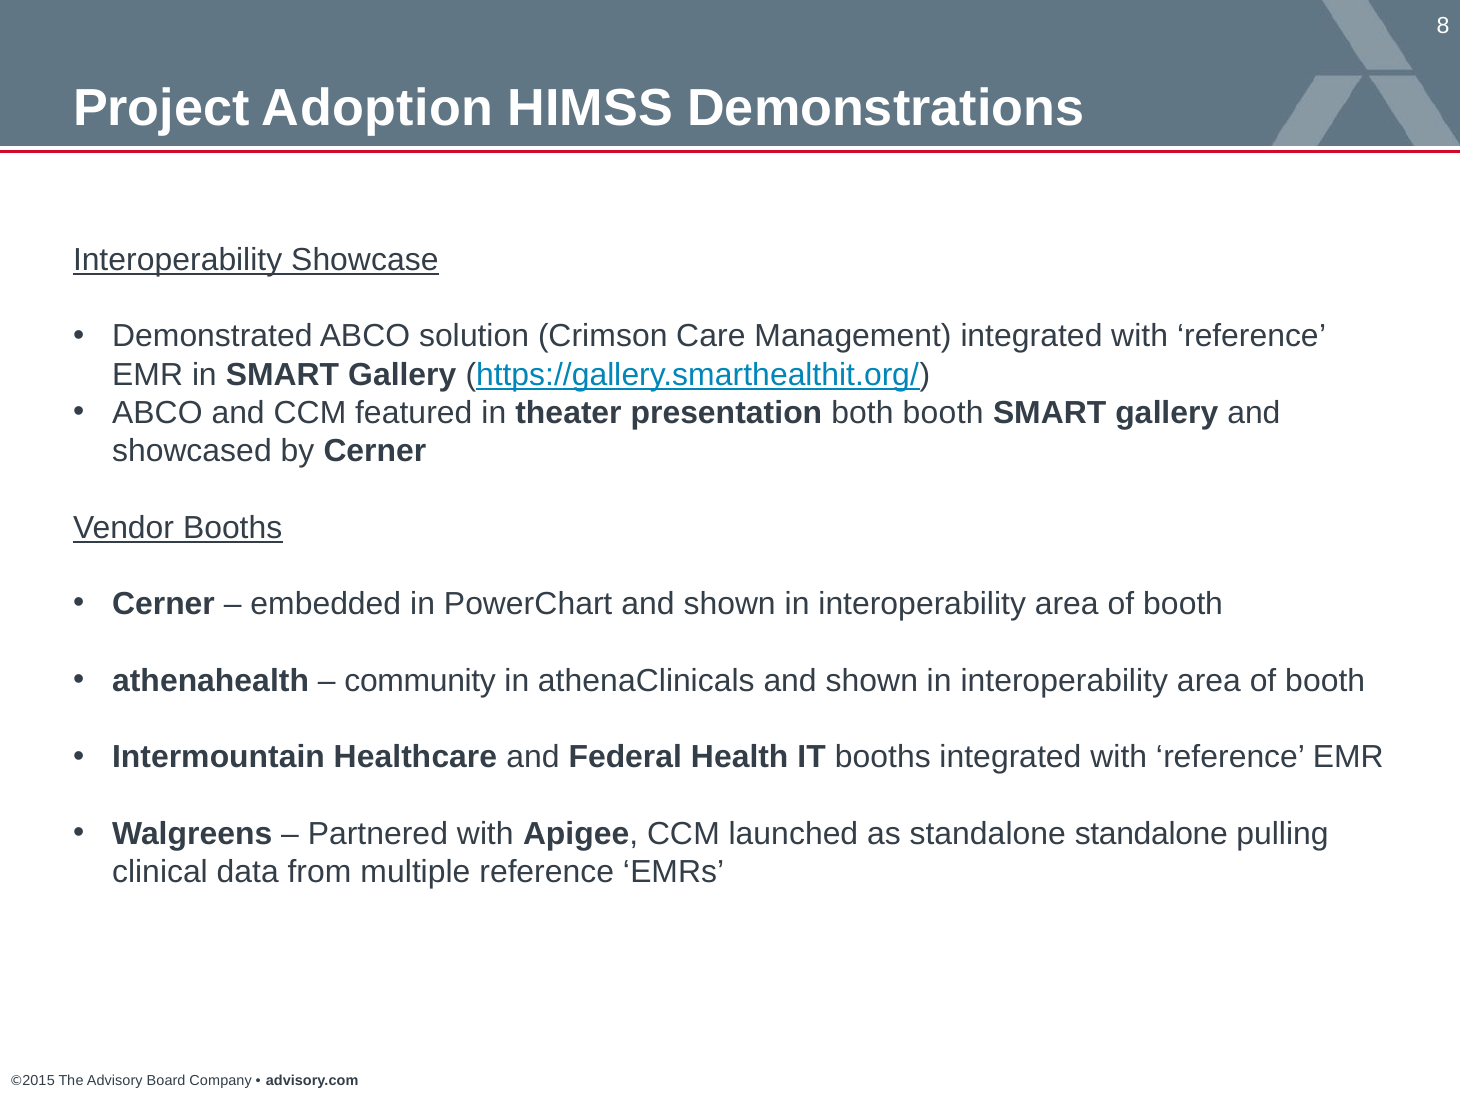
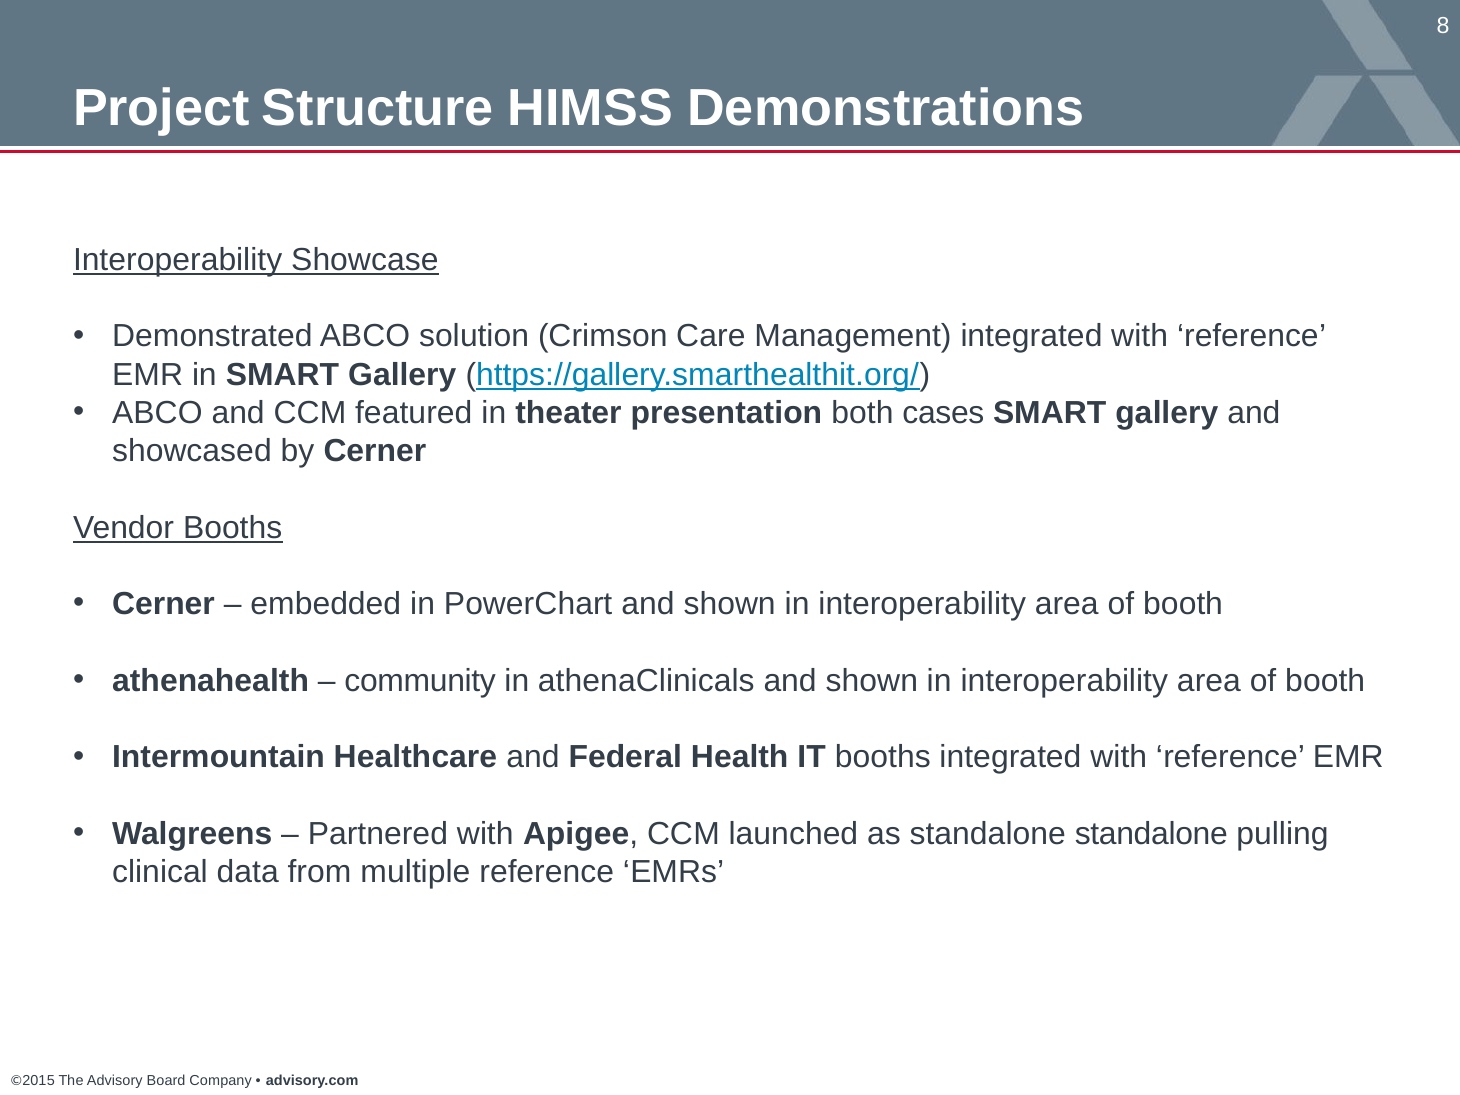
Adoption: Adoption -> Structure (378, 108)
both booth: booth -> cases (943, 413)
